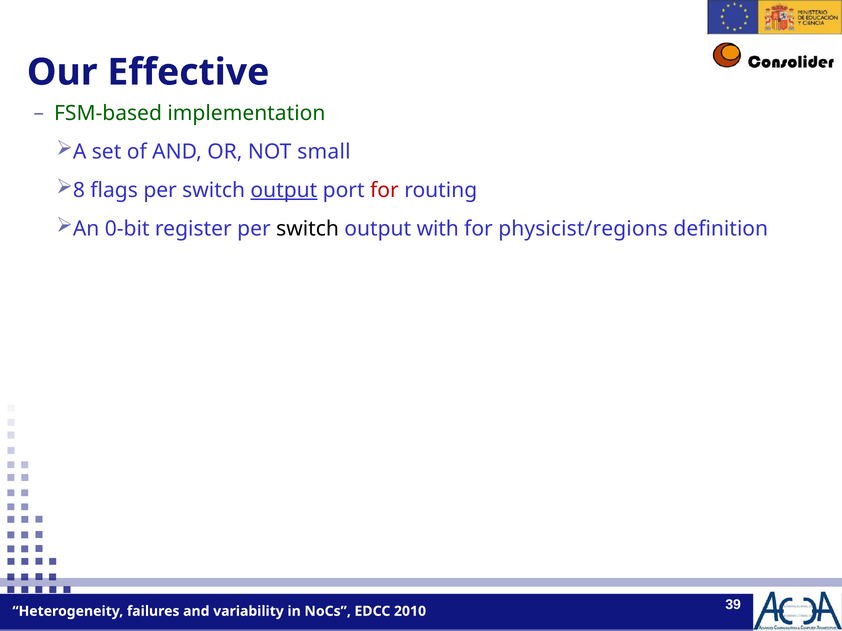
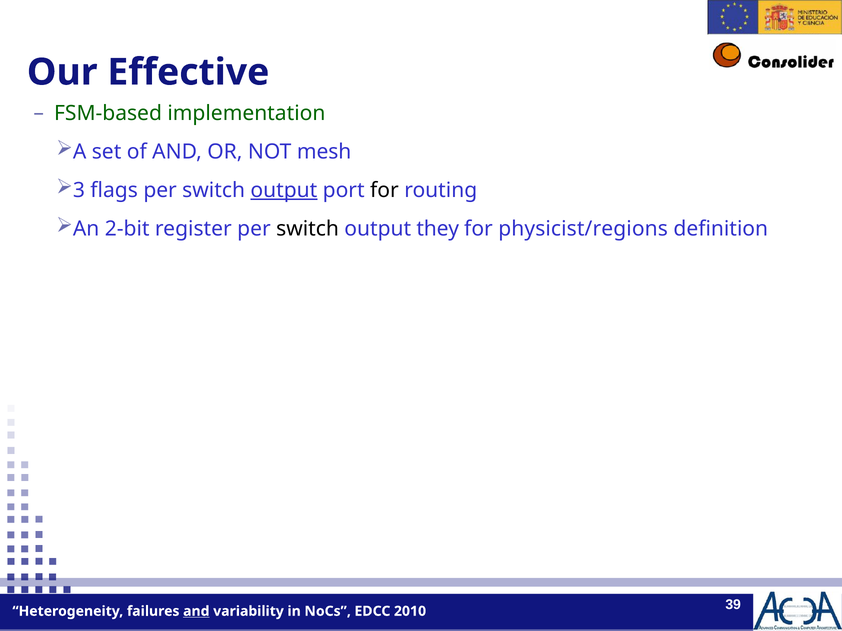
small: small -> mesh (324, 152)
8: 8 -> 3 (79, 190)
for colour: red -> black (384, 190)
0-bit: 0-bit -> 2-bit (127, 229)
with: with -> they (438, 229)
and underline: none -> present (196, 612)
